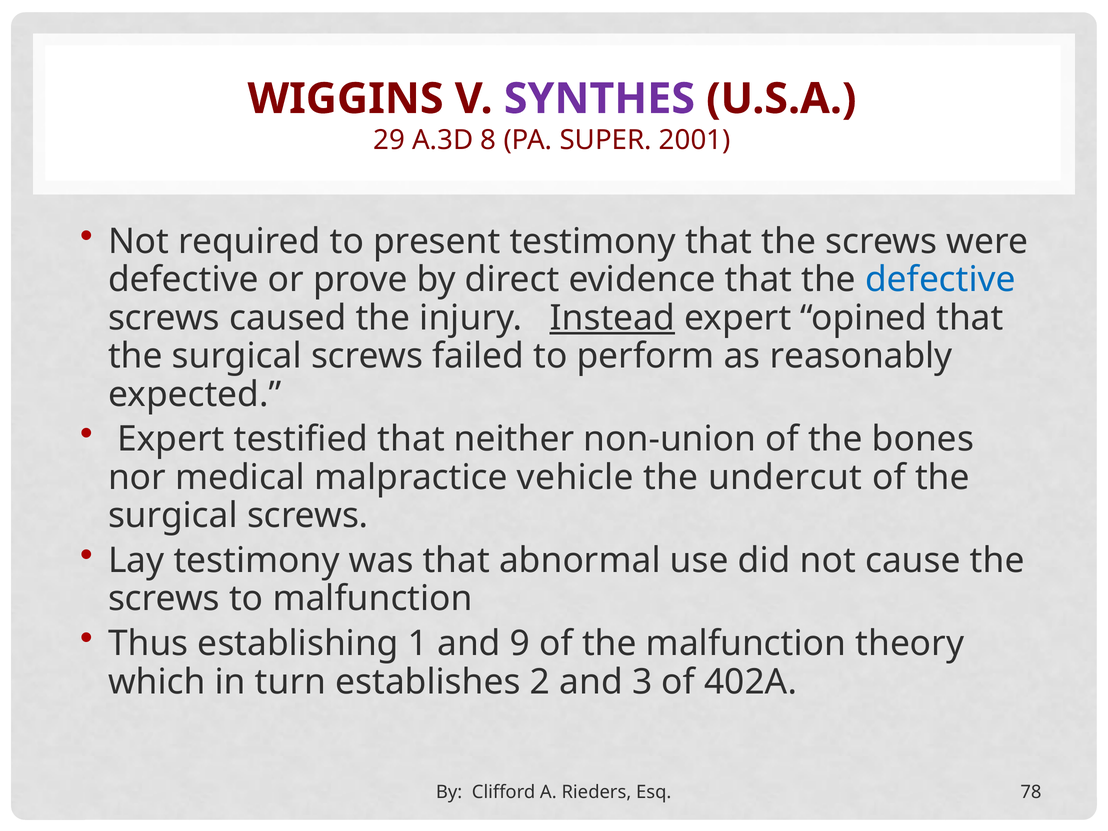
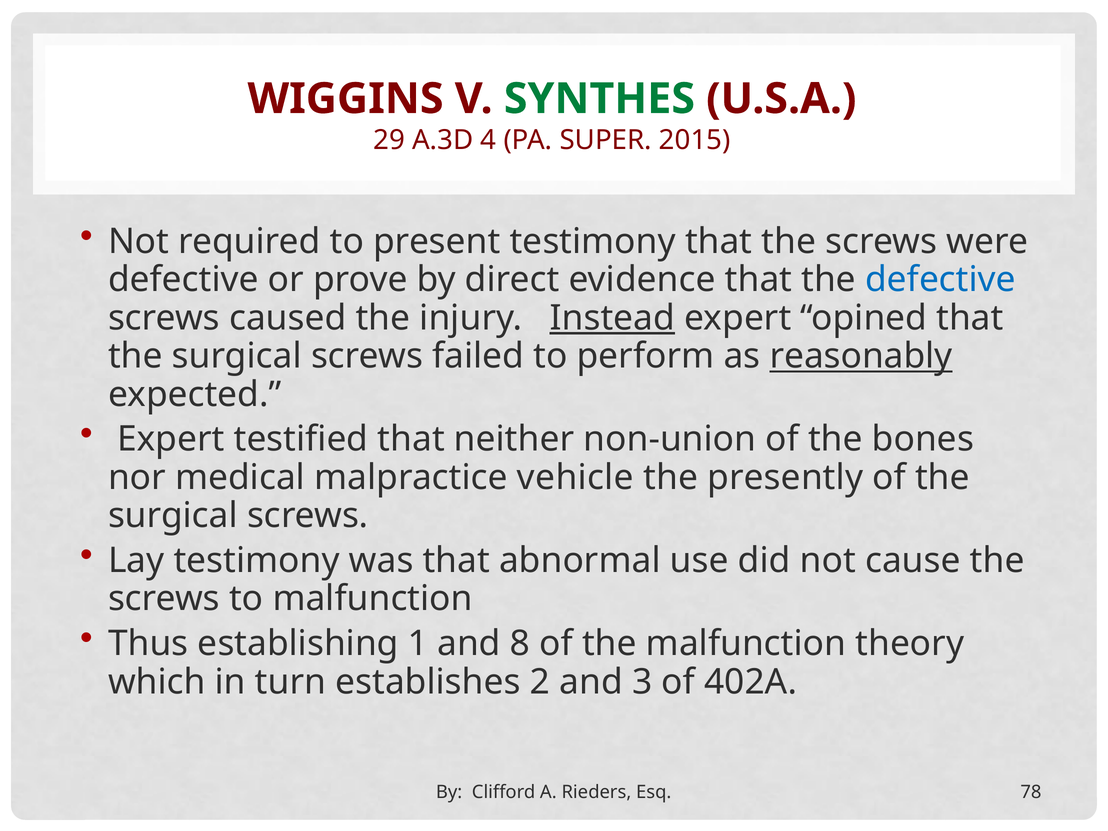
SYNTHES colour: purple -> green (599, 99)
8: 8 -> 4 (488, 140)
2001: 2001 -> 2015 (695, 140)
reasonably underline: none -> present (861, 356)
undercut: undercut -> presently (785, 478)
9: 9 -> 8 (520, 644)
